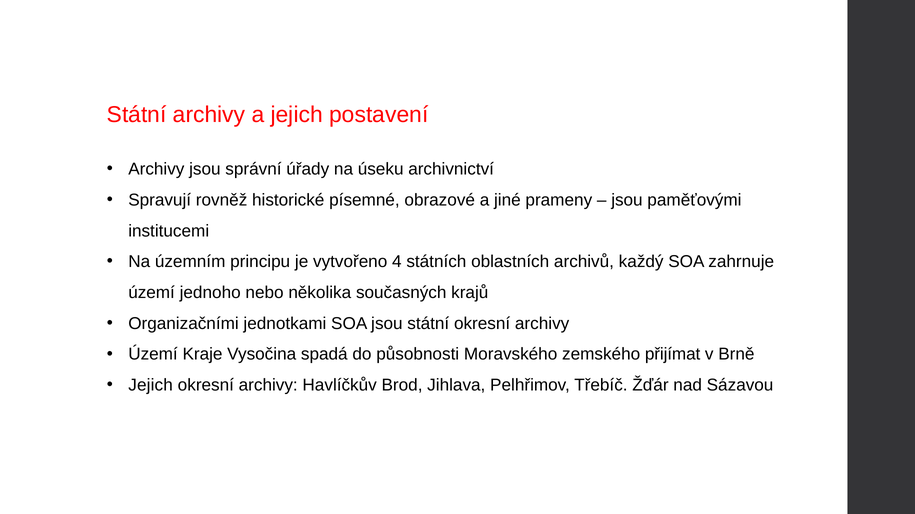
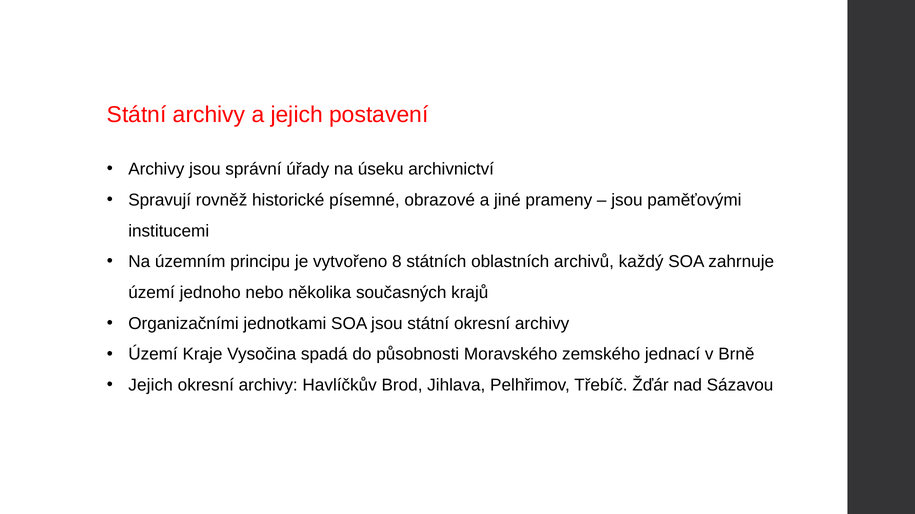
4: 4 -> 8 (397, 262)
přijímat: přijímat -> jednací (673, 355)
